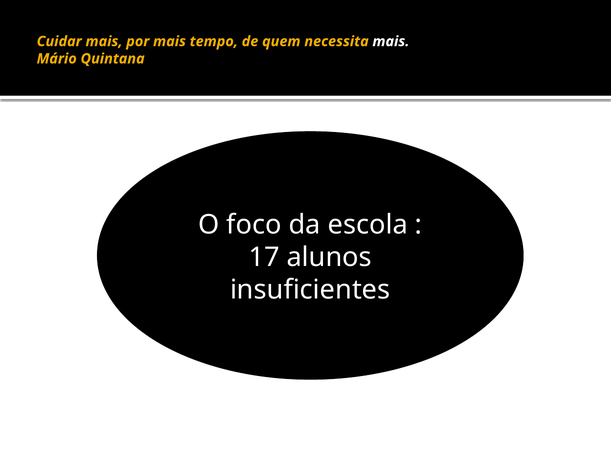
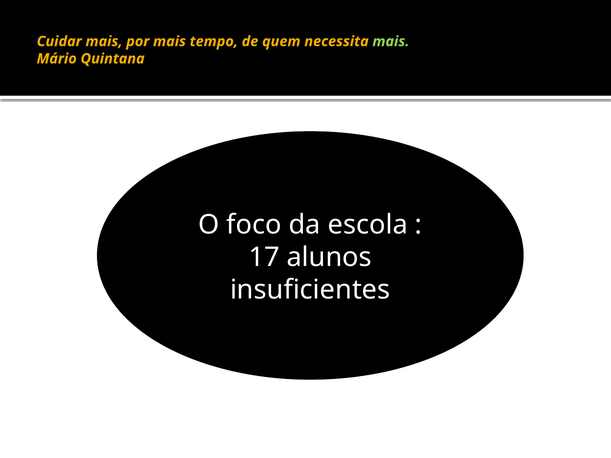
mais colour: white -> light green (391, 41)
